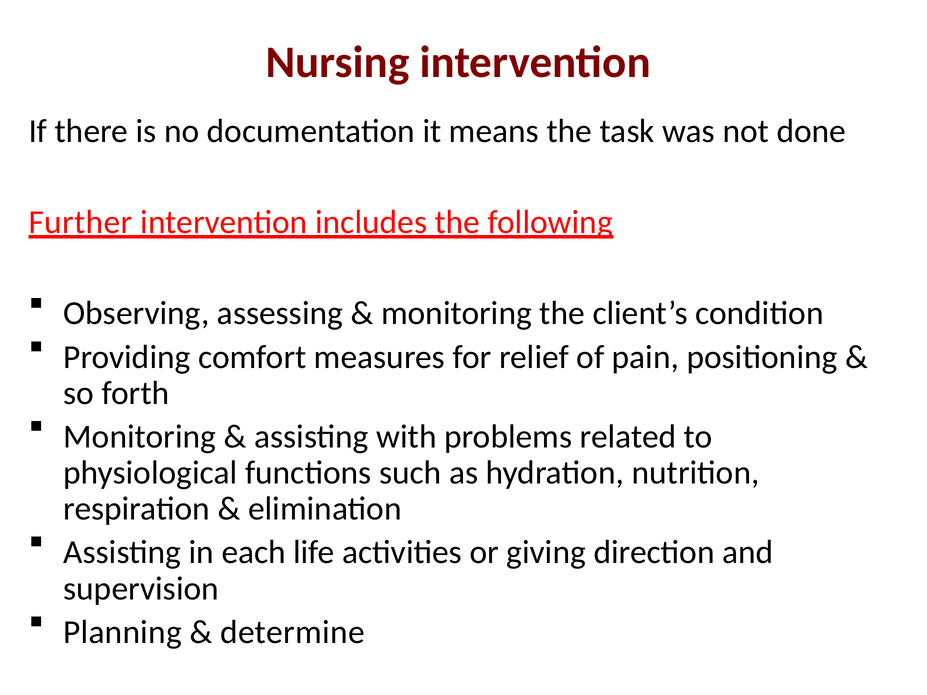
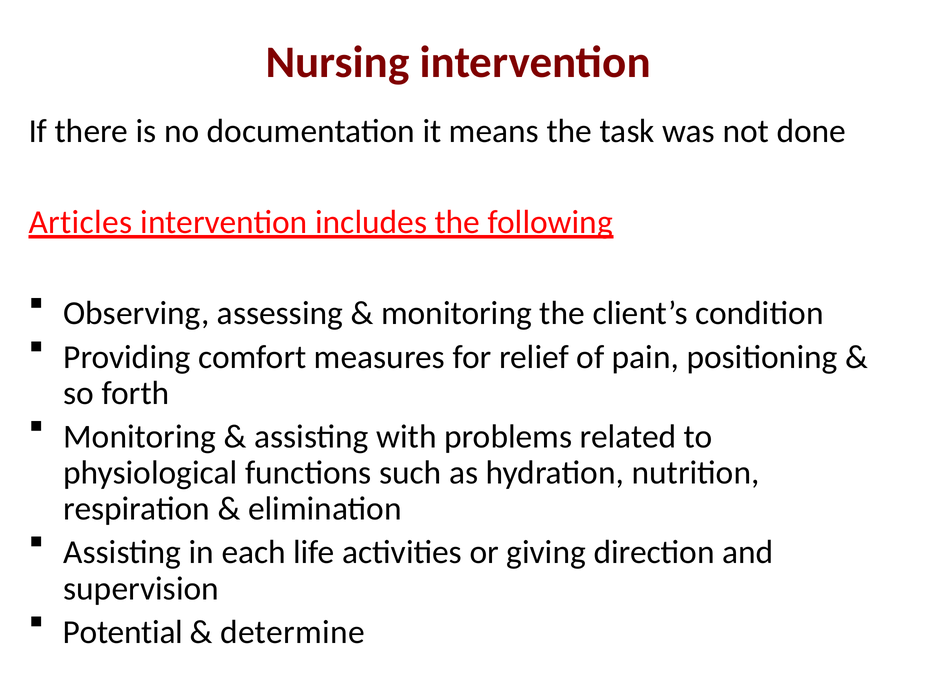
Further: Further -> Articles (81, 222)
Planning: Planning -> Potential (123, 632)
